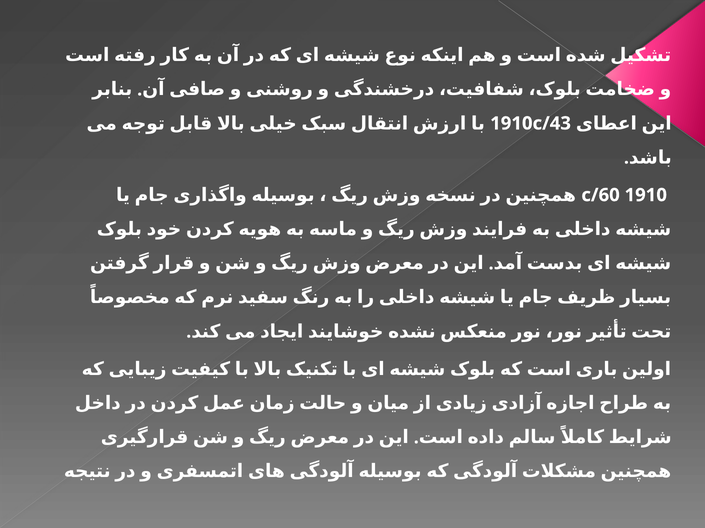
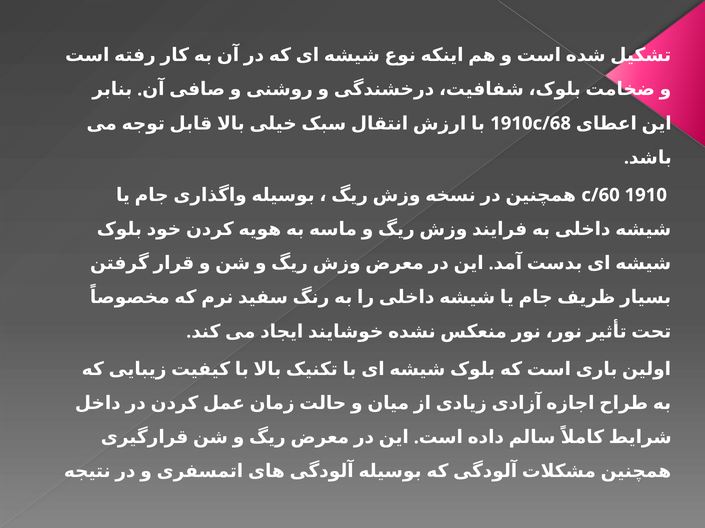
1910c/43: 1910c/43 -> 1910c/68 (531, 124)
